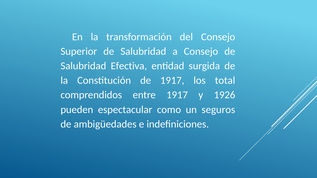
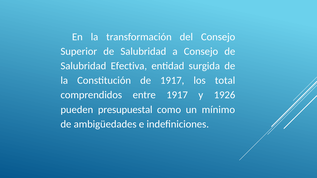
espectacular: espectacular -> presupuestal (125, 110)
seguros: seguros -> mínimo (218, 110)
